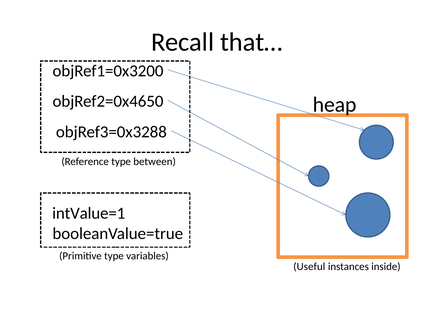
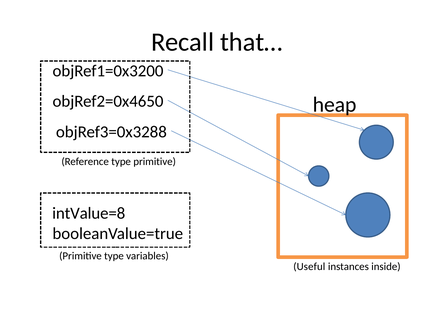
type between: between -> primitive (155, 162)
intValue=1: intValue=1 -> intValue=8 (89, 213)
